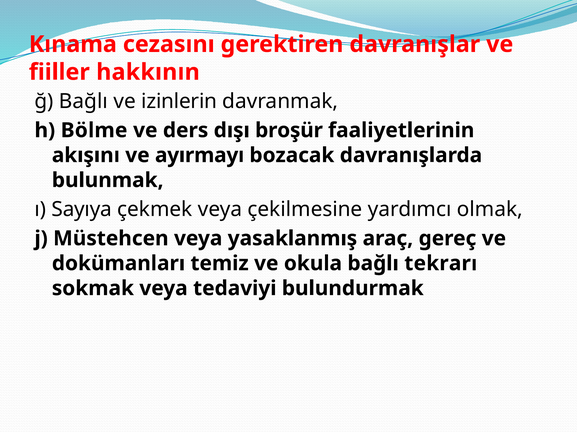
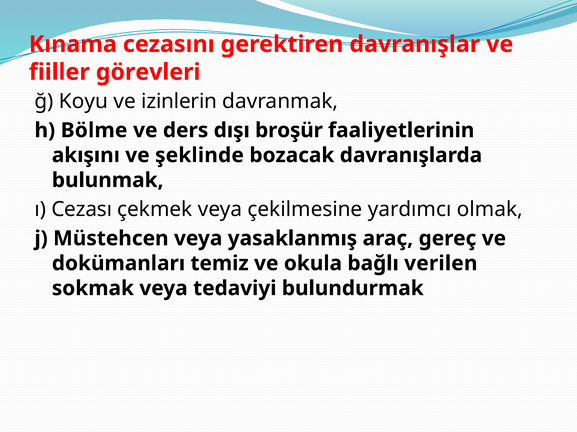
hakkının: hakkının -> görevleri (148, 72)
ğ Bağlı: Bağlı -> Koyu (84, 101)
ayırmayı: ayırmayı -> şeklinde (199, 156)
Sayıya: Sayıya -> Cezası (82, 210)
tekrarı: tekrarı -> verilen (441, 264)
